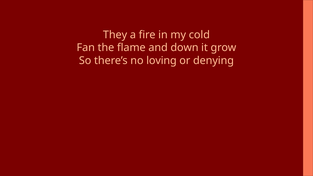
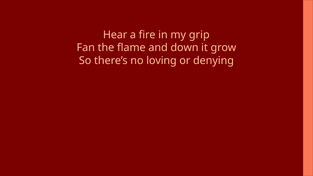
They: They -> Hear (115, 35)
cold: cold -> grip (199, 35)
